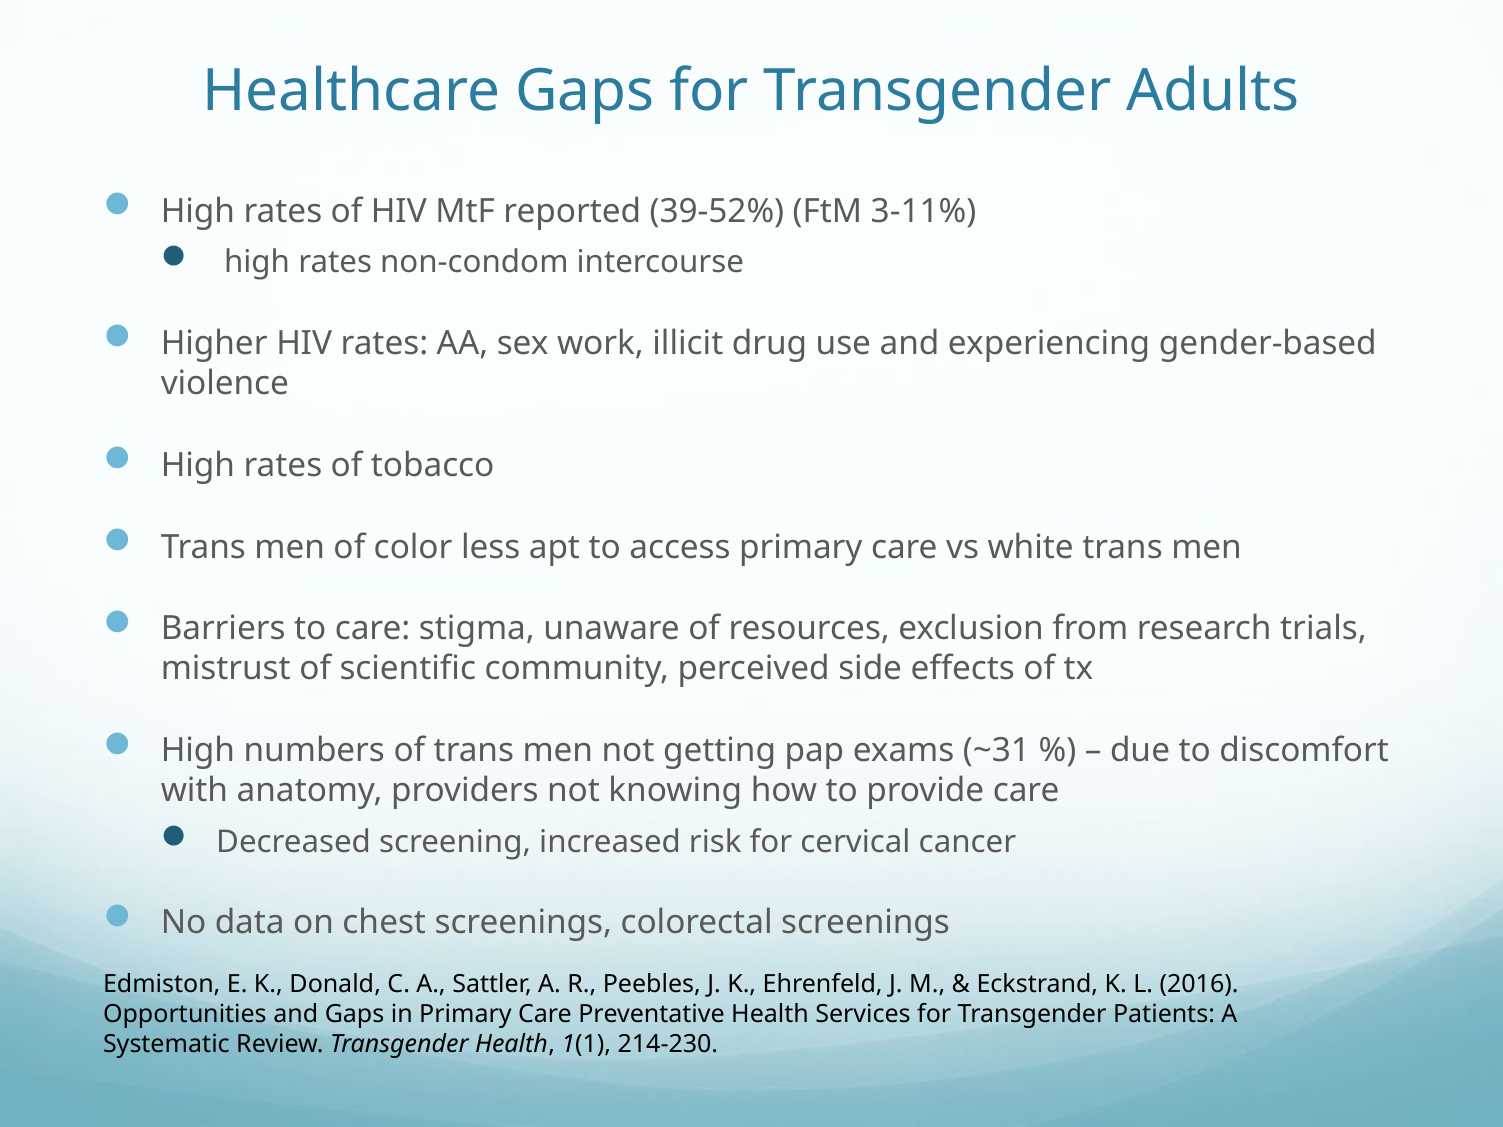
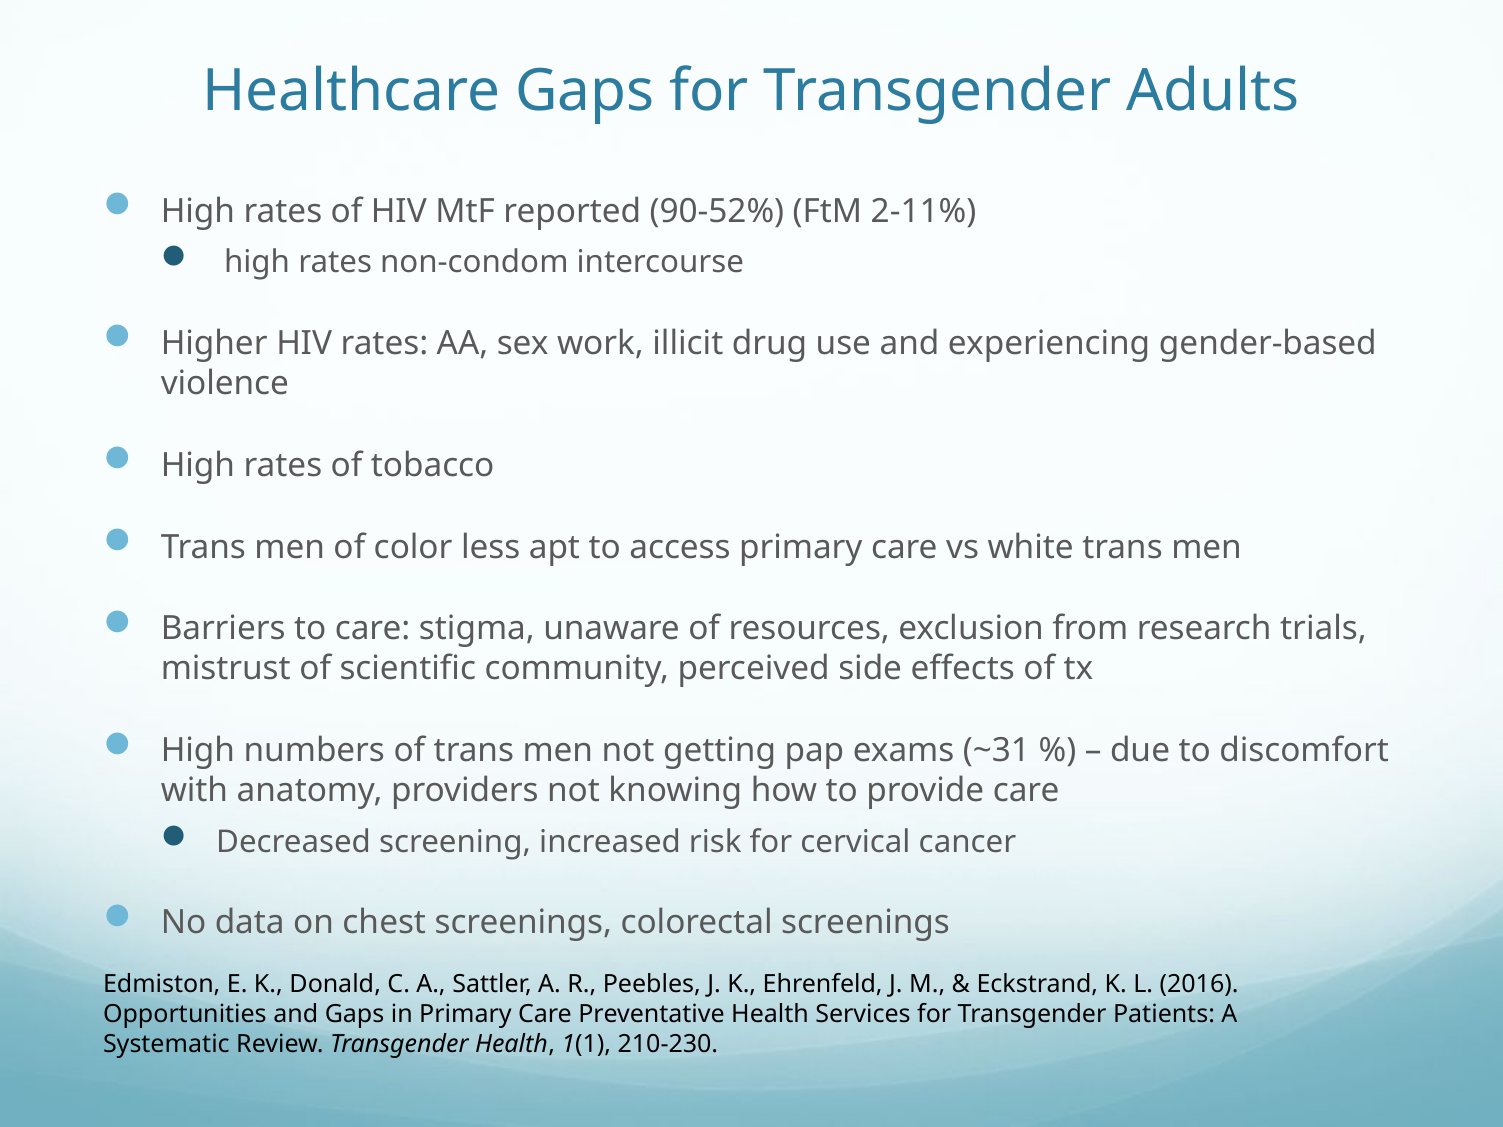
39-52%: 39-52% -> 90-52% (717, 211)
3-11%: 3-11% -> 2-11% (924, 211)
214-230: 214-230 -> 210-230 (668, 1045)
